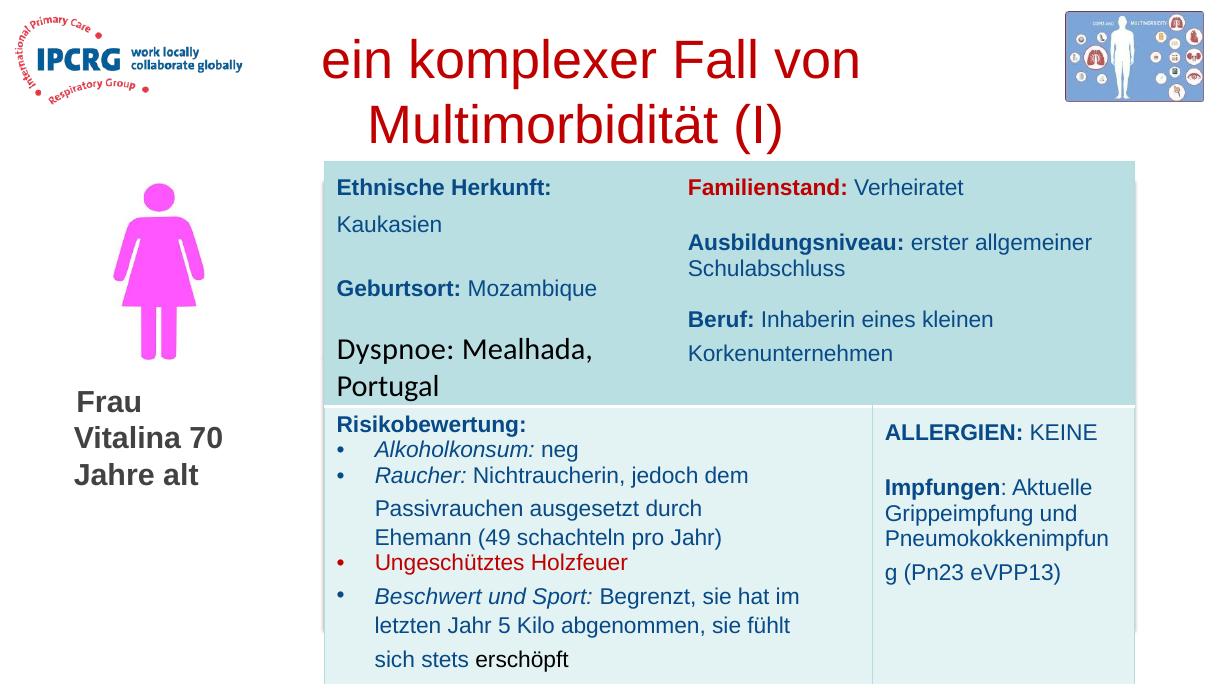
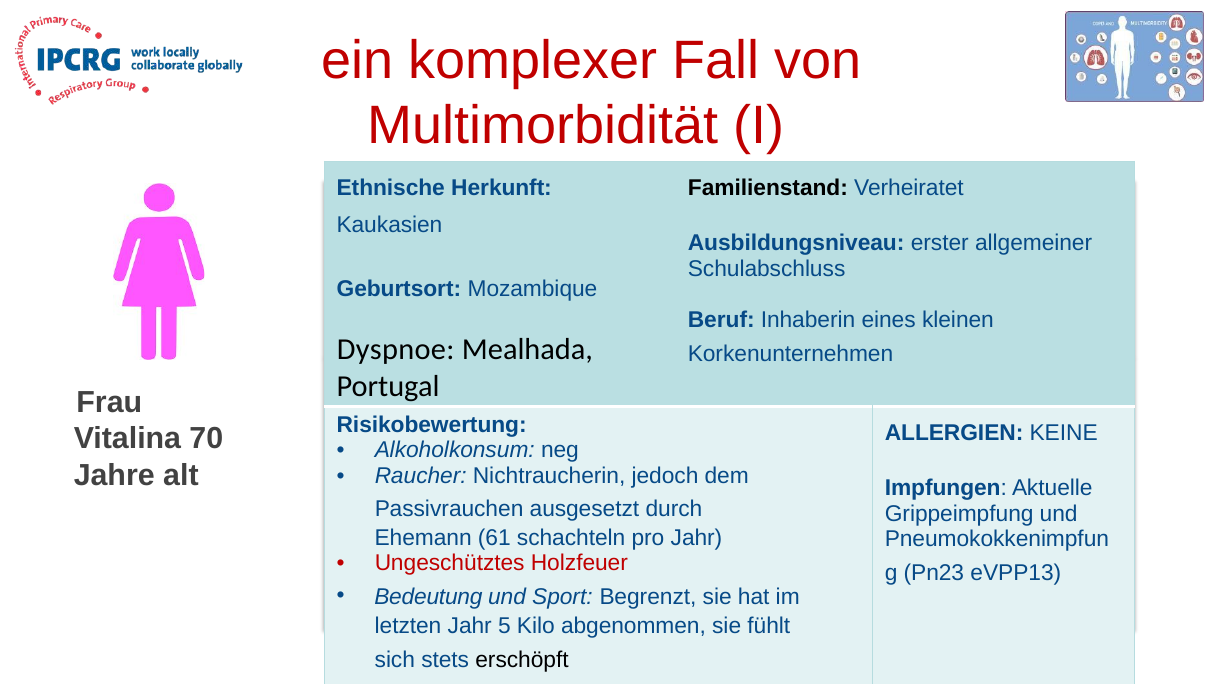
Familienstand colour: red -> black (768, 188)
49: 49 -> 61 (494, 538)
Beschwert: Beschwert -> Bedeutung (428, 597)
